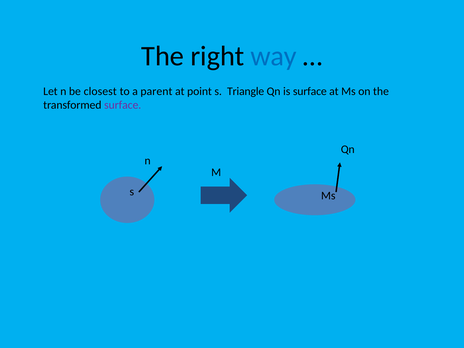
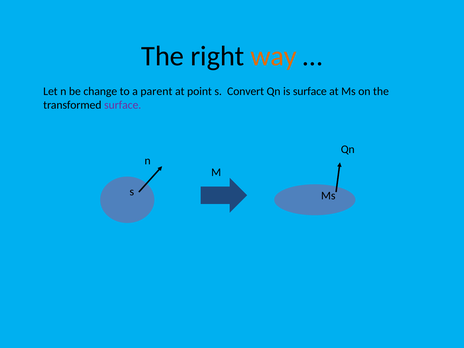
way colour: blue -> orange (274, 56)
closest: closest -> change (100, 91)
Triangle: Triangle -> Convert (246, 91)
